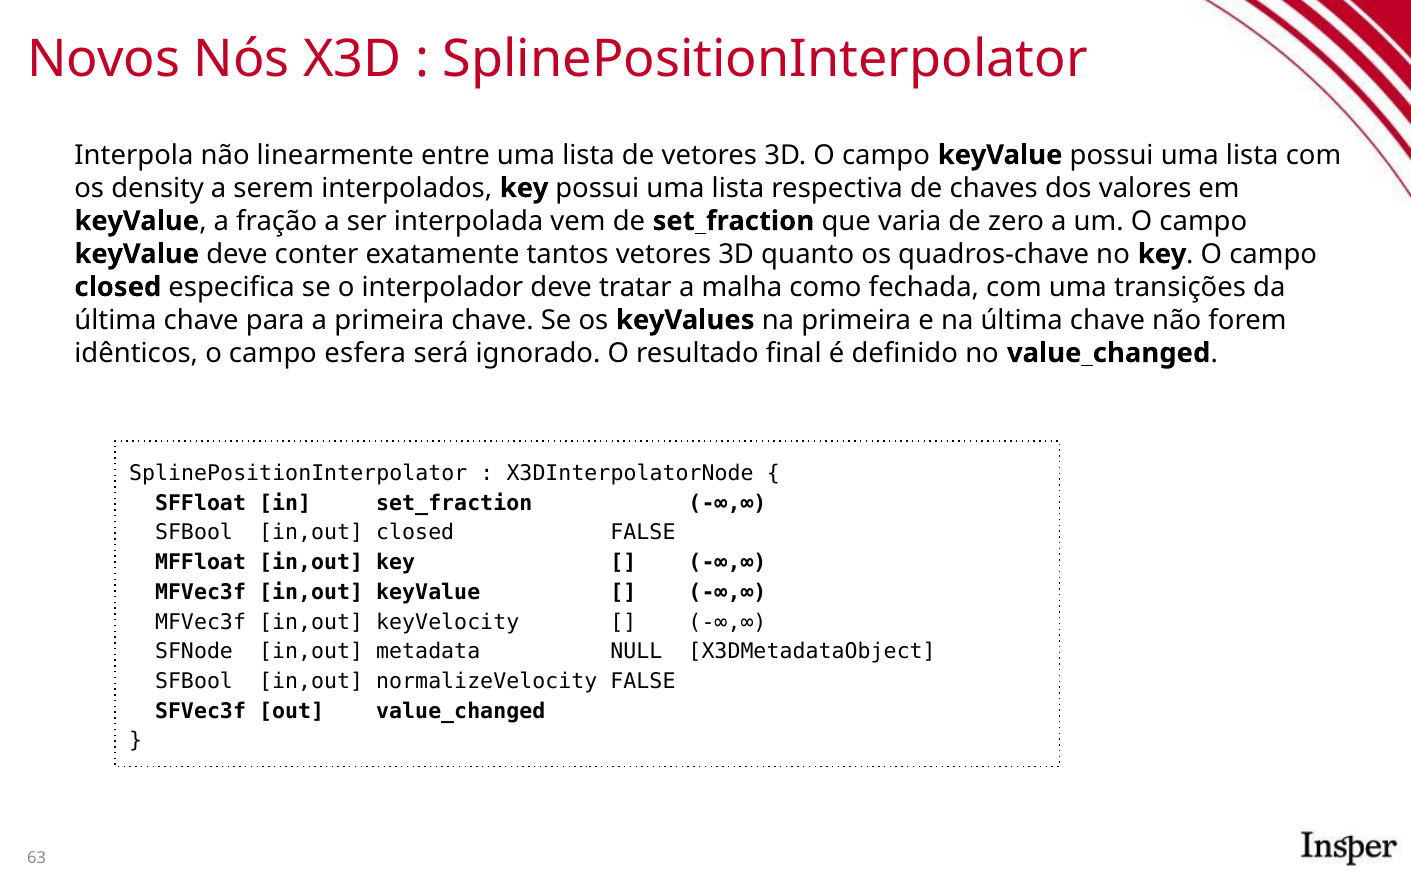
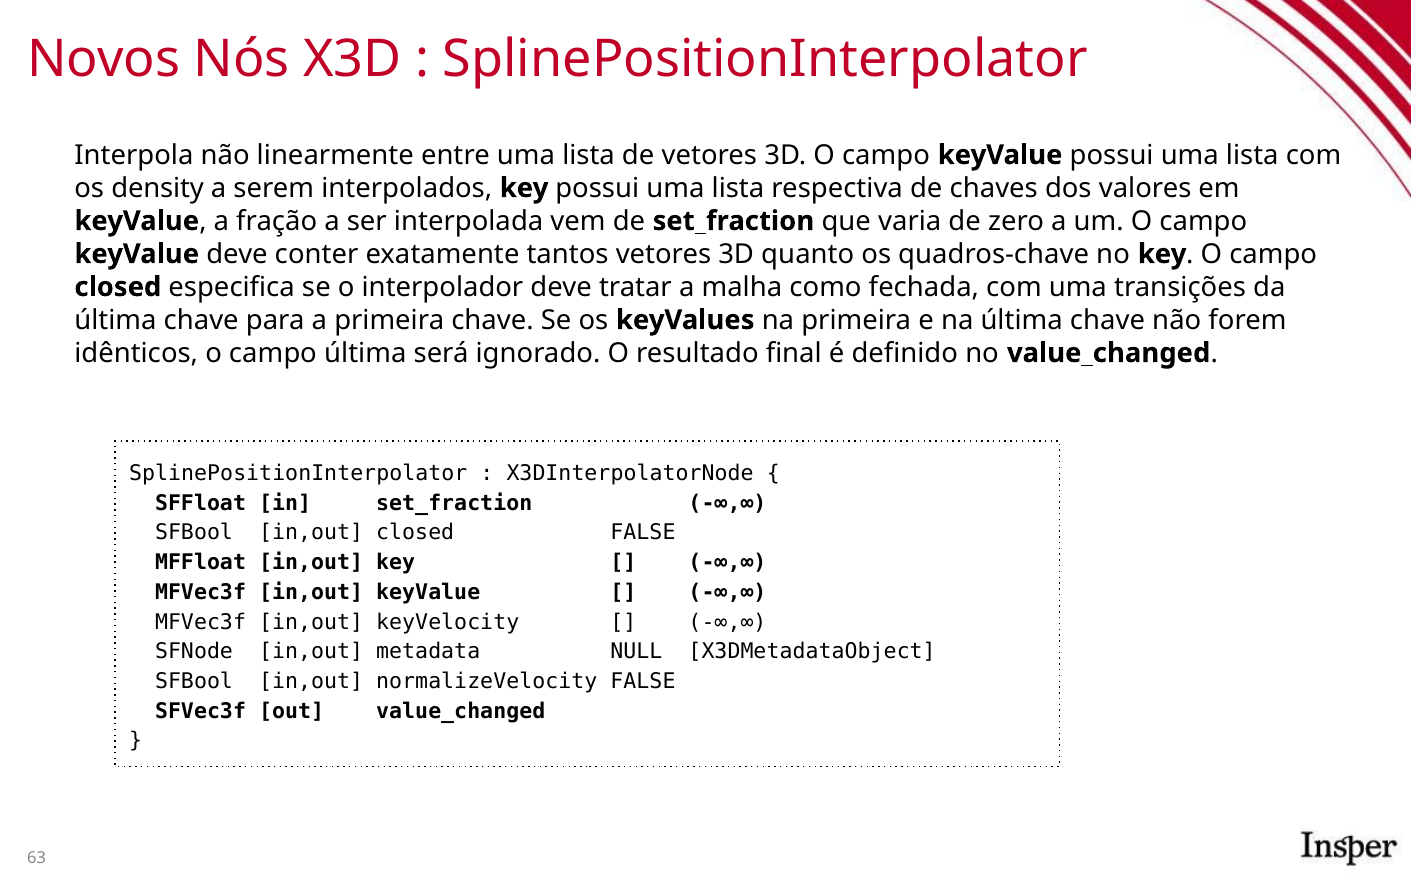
campo esfera: esfera -> última (365, 353)
